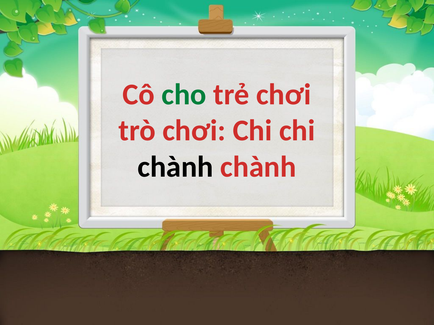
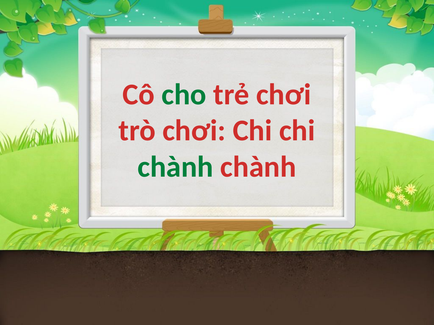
chành colour: black -> green (175, 167)
